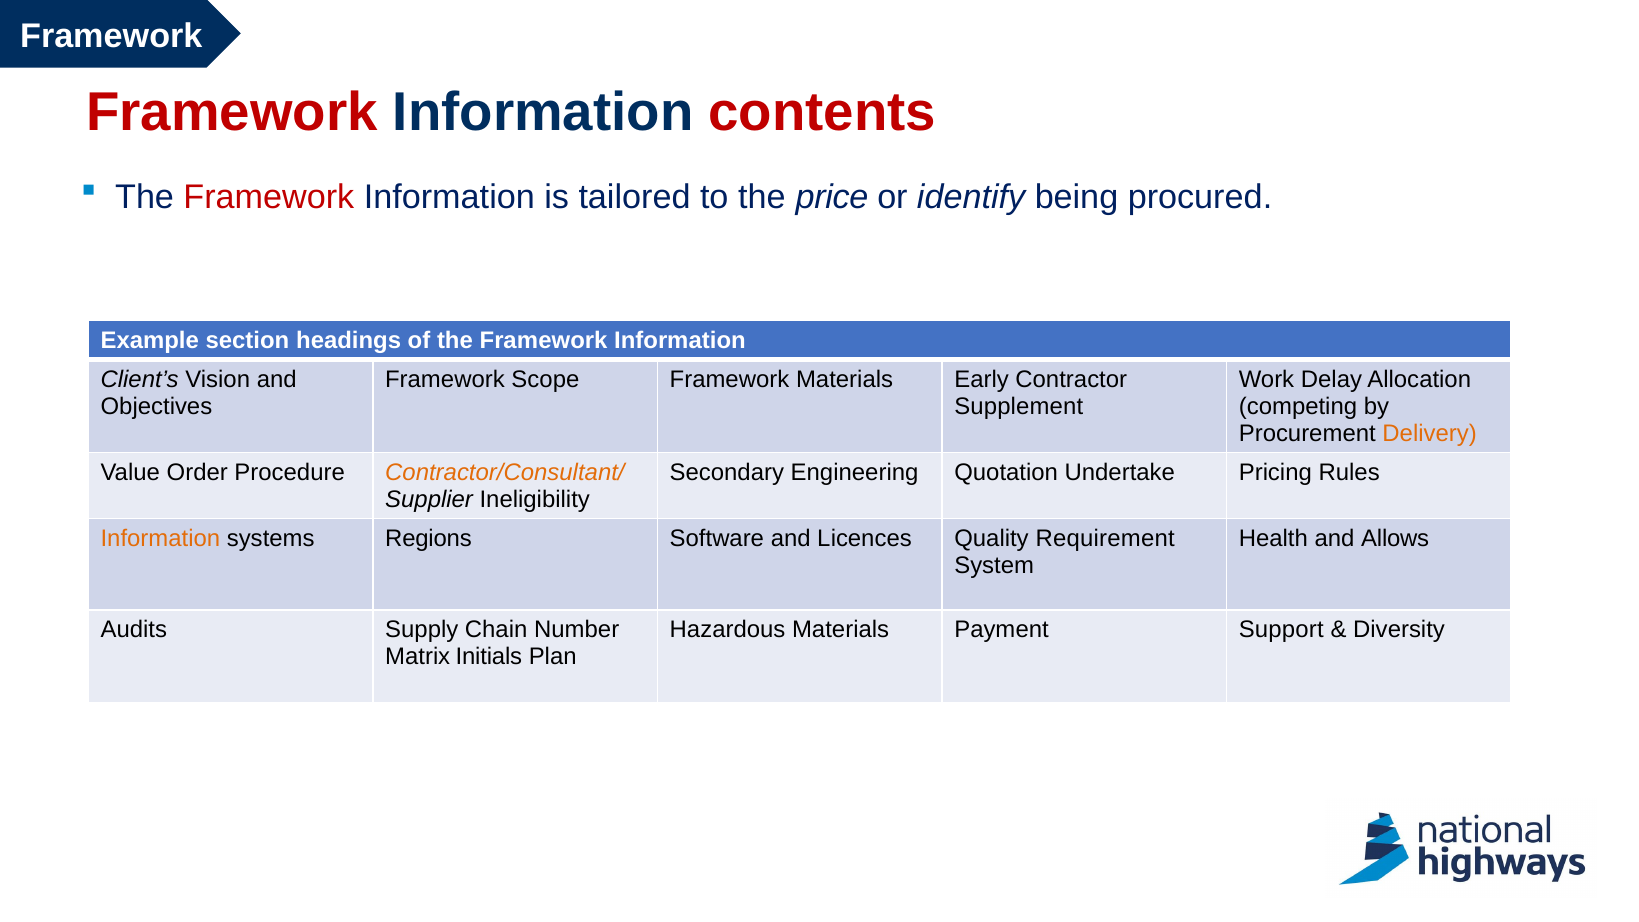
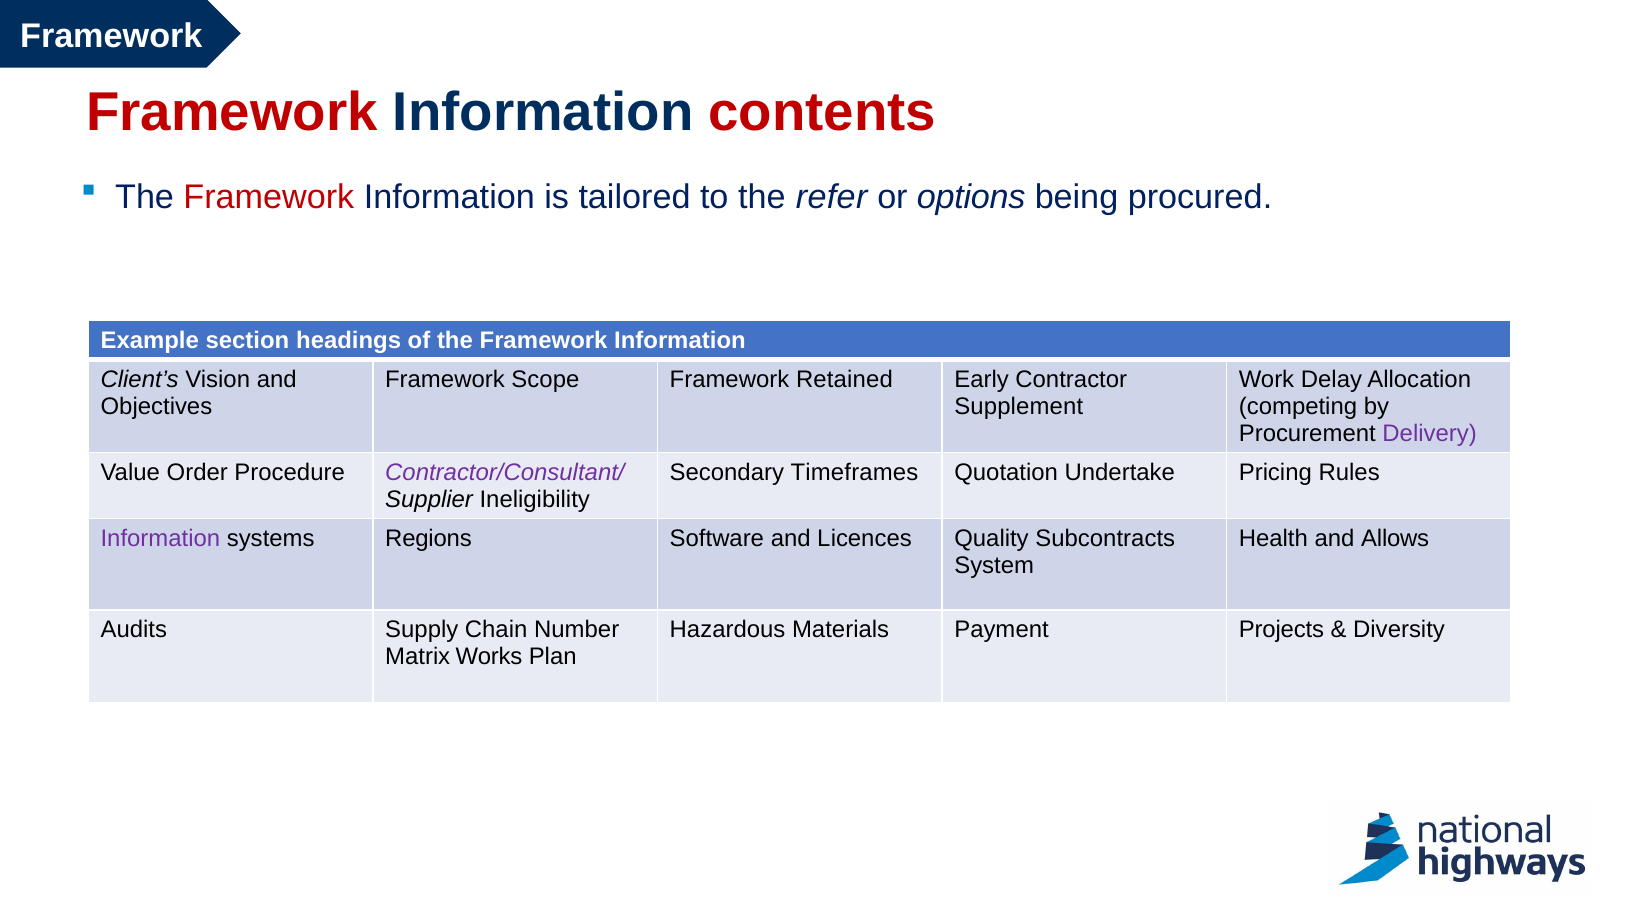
price: price -> refer (832, 197)
identify: identify -> options (971, 197)
Framework Materials: Materials -> Retained (844, 380)
Delivery colour: orange -> purple (1430, 433)
Contractor/Consultant/ colour: orange -> purple (505, 473)
Engineering: Engineering -> Timeframes (855, 473)
Information colour: orange -> purple (160, 539)
Requirement: Requirement -> Subcontracts (1105, 539)
Support: Support -> Projects (1281, 630)
Initials: Initials -> Works (489, 657)
